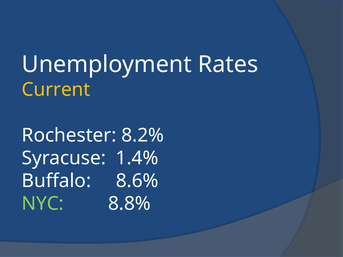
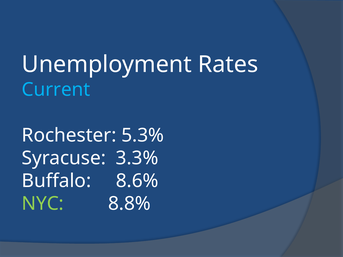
Current colour: yellow -> light blue (56, 90)
8.2%: 8.2% -> 5.3% (143, 135)
1.4%: 1.4% -> 3.3% (137, 158)
